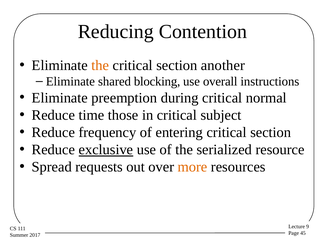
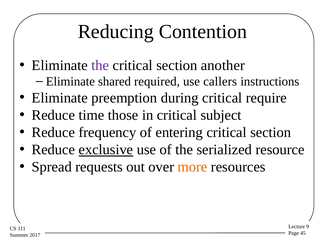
the colour: orange -> purple (100, 65)
blocking: blocking -> required (157, 81)
overall: overall -> callers (220, 81)
normal: normal -> require (266, 98)
